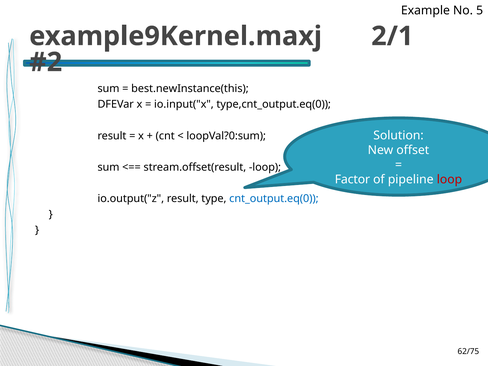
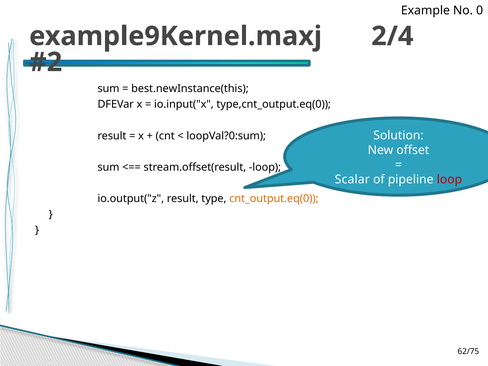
5: 5 -> 0 (480, 11)
2/1: 2/1 -> 2/4 (392, 36)
Factor: Factor -> Scalar (352, 179)
cnt_output.eq(0 colour: blue -> orange (274, 199)
